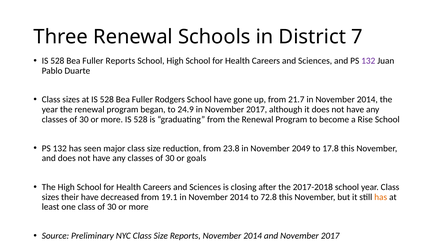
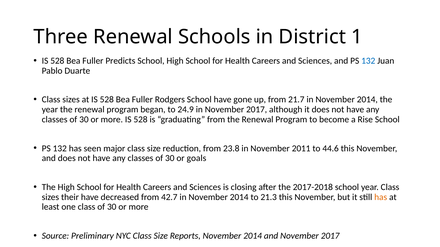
7: 7 -> 1 (357, 37)
Fuller Reports: Reports -> Predicts (120, 61)
132 colour: purple -> blue (368, 61)
2049: 2049 -> 2011 (301, 149)
17.8: 17.8 -> 44.6 (331, 149)
19.1: 19.1 -> 42.7 (169, 197)
72.8: 72.8 -> 21.3 (269, 197)
